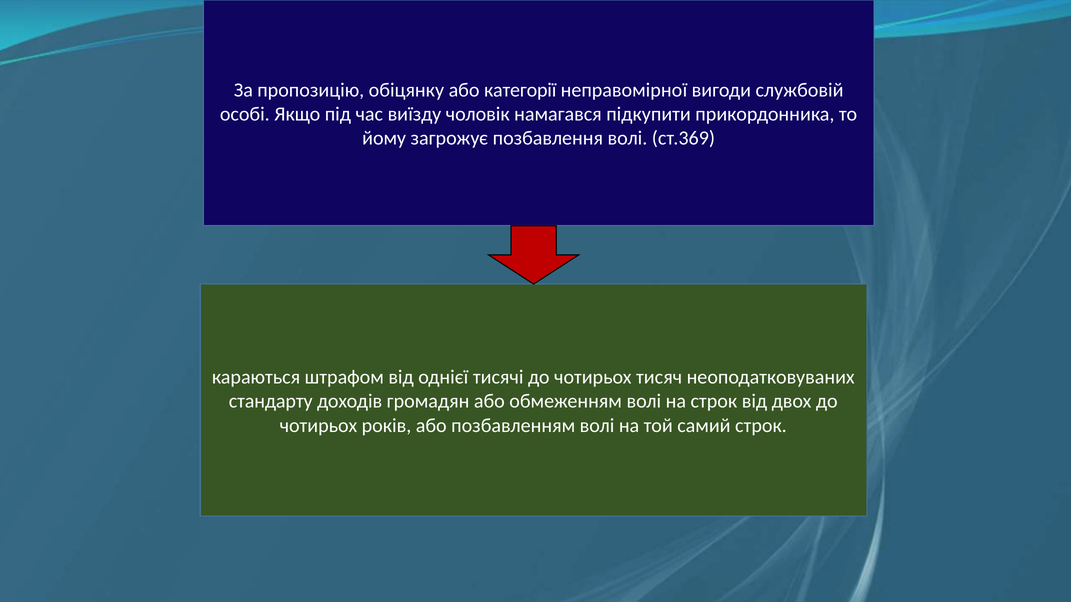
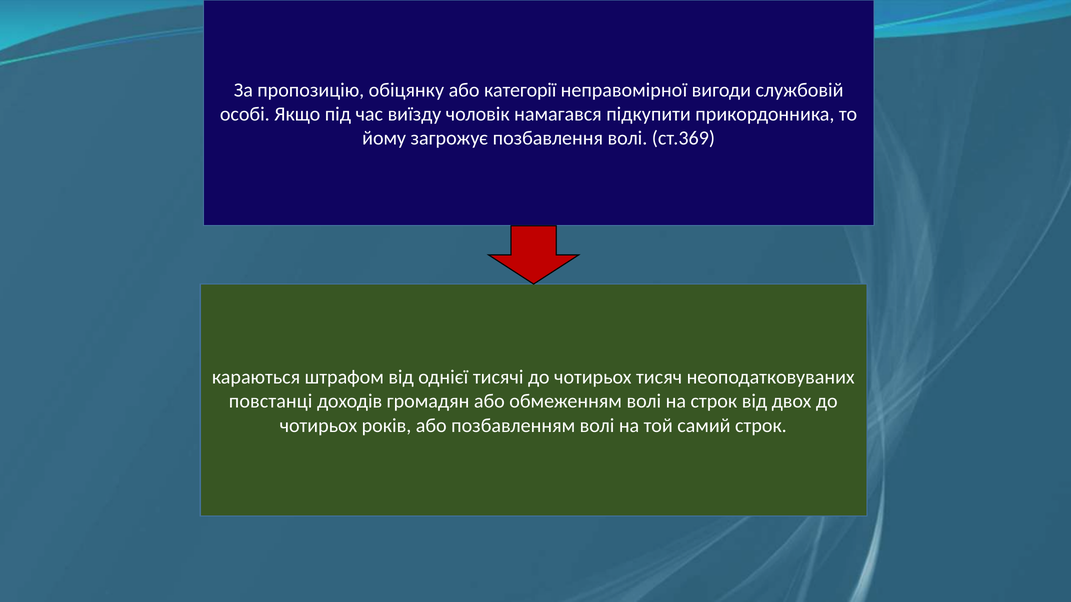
стандарту: стандарту -> повстанці (271, 402)
